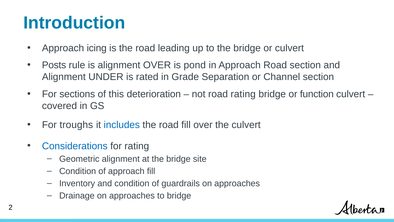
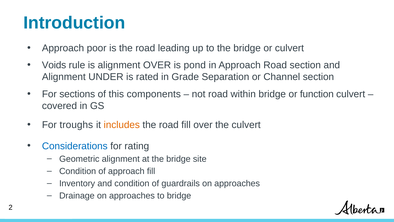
icing: icing -> poor (97, 48)
Posts: Posts -> Voids (54, 65)
deterioration: deterioration -> components (154, 94)
road rating: rating -> within (243, 94)
includes colour: blue -> orange (122, 125)
